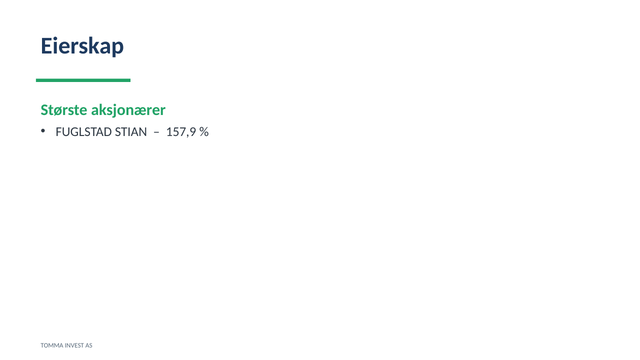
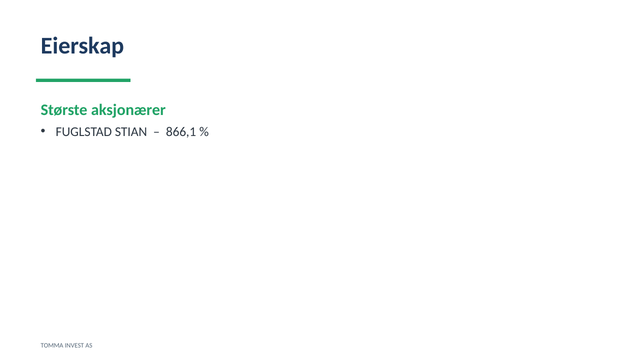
157,9: 157,9 -> 866,1 (181, 132)
